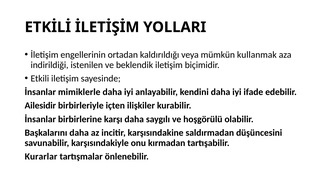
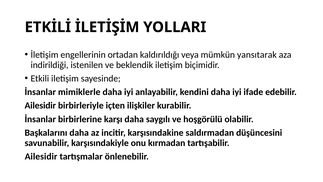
kullanmak: kullanmak -> yansıtarak (257, 55)
Kurarlar: Kurarlar -> Ailesidir (41, 156)
